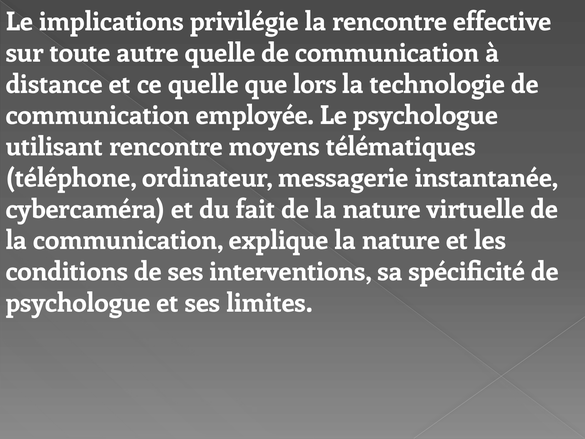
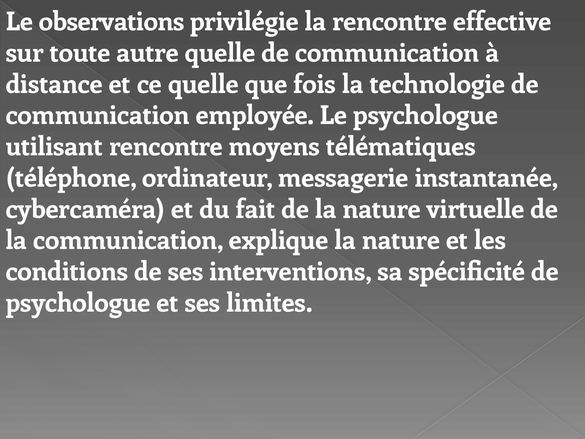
implications: implications -> observations (112, 22)
lors: lors -> fois (315, 84)
